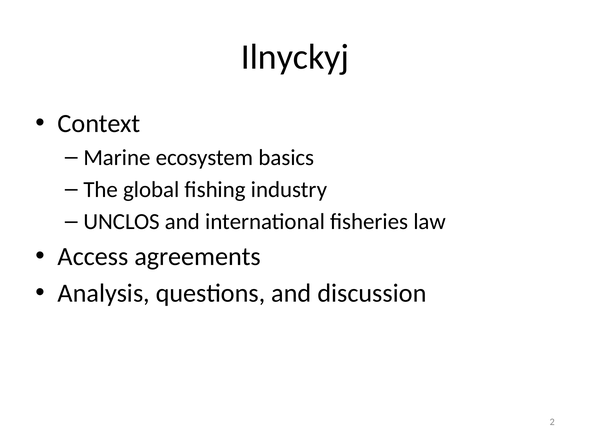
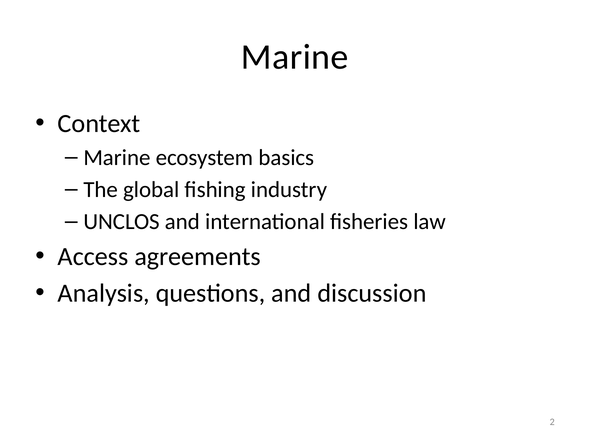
Ilnyckyj: Ilnyckyj -> Marine (295, 57)
